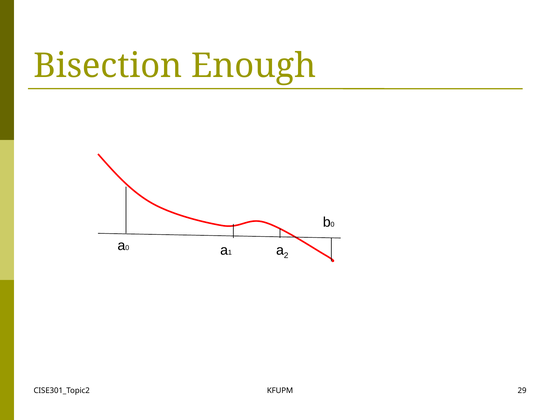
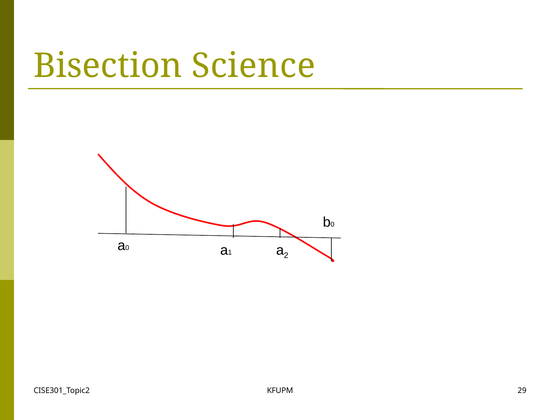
Enough: Enough -> Science (253, 66)
